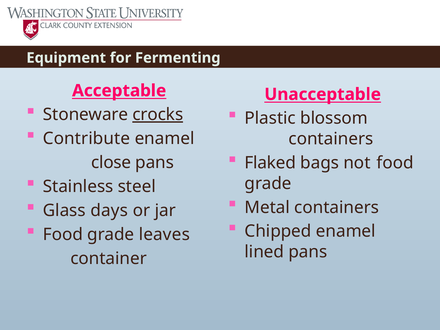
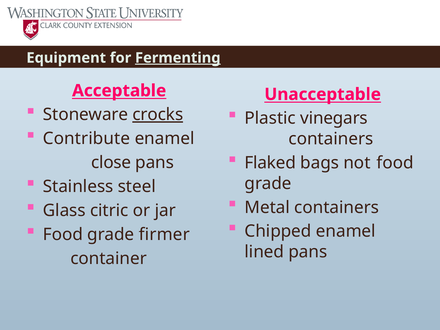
Fermenting underline: none -> present (178, 58)
blossom: blossom -> vinegars (334, 118)
days: days -> citric (109, 211)
leaves: leaves -> firmer (164, 235)
